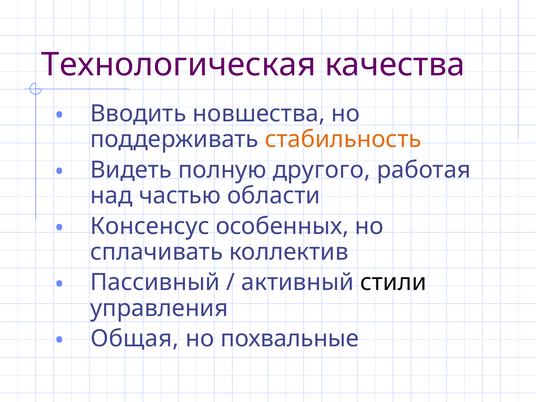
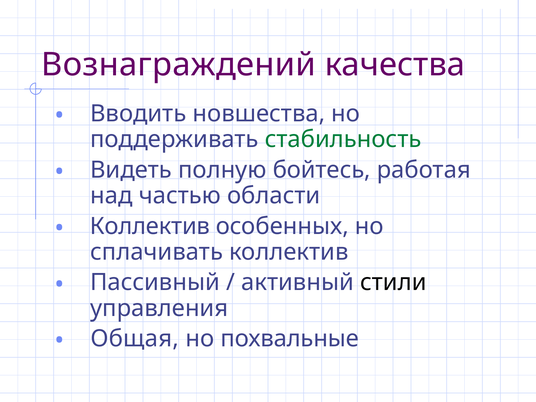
Технологическая: Технологическая -> Вознаграждений (179, 65)
стабильность colour: orange -> green (343, 139)
другого: другого -> бойтесь (322, 170)
Консенсус: Консенсус -> Коллектив (150, 226)
